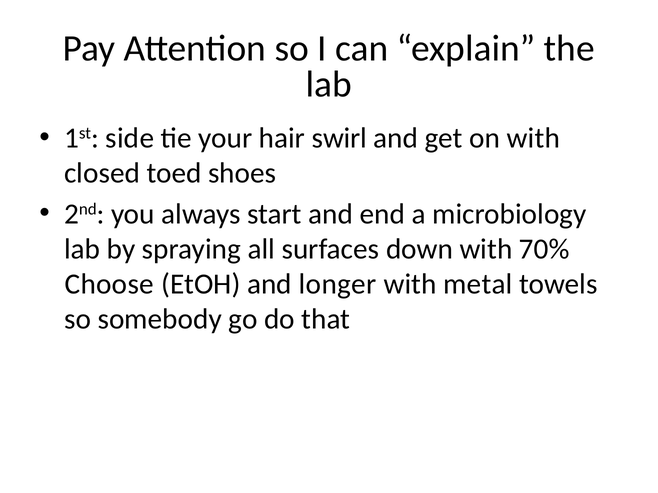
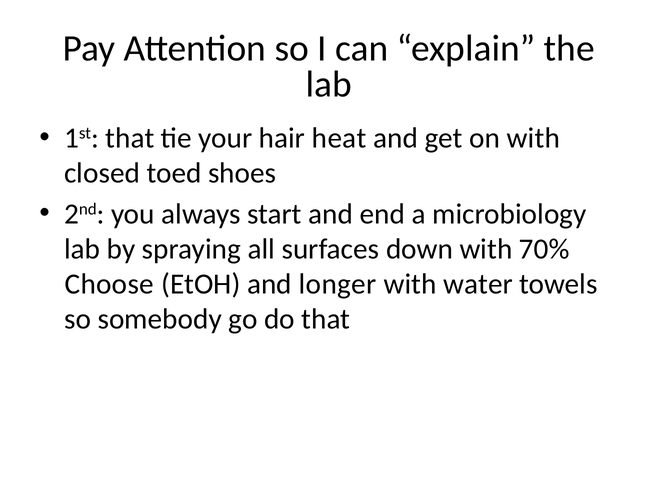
1st side: side -> that (130, 138)
swirl: swirl -> heat (339, 138)
metal: metal -> water (478, 284)
